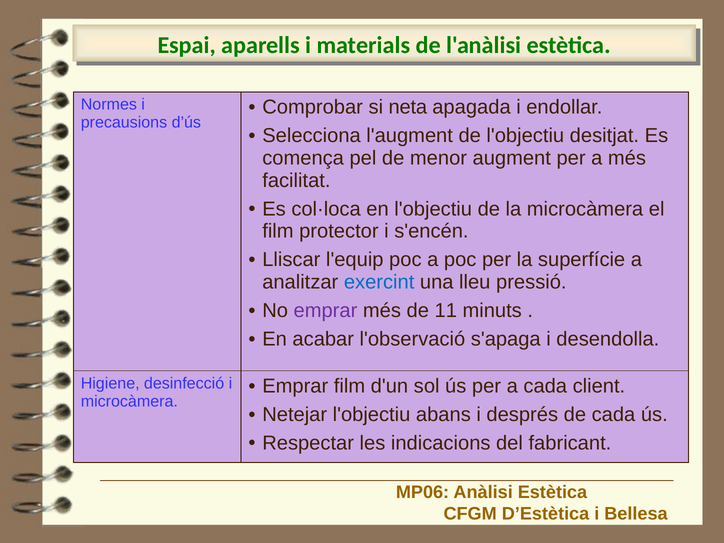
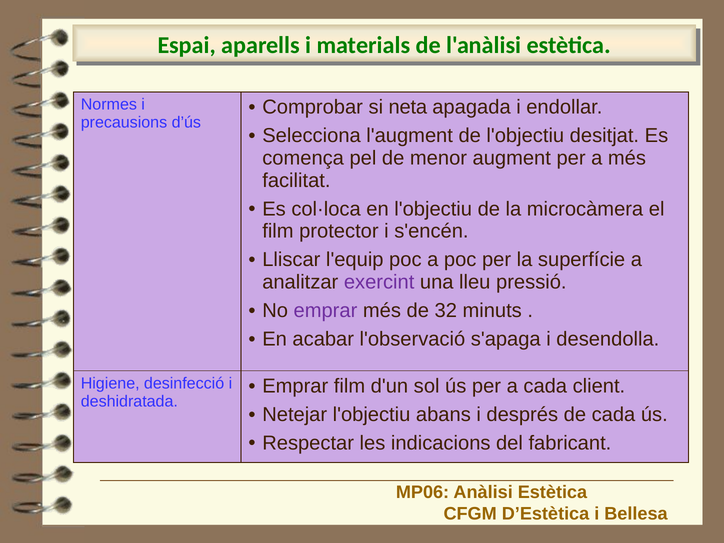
exercint colour: blue -> purple (379, 282)
11: 11 -> 32 (446, 311)
microcàmera: microcàmera -> deshidratada (129, 401)
